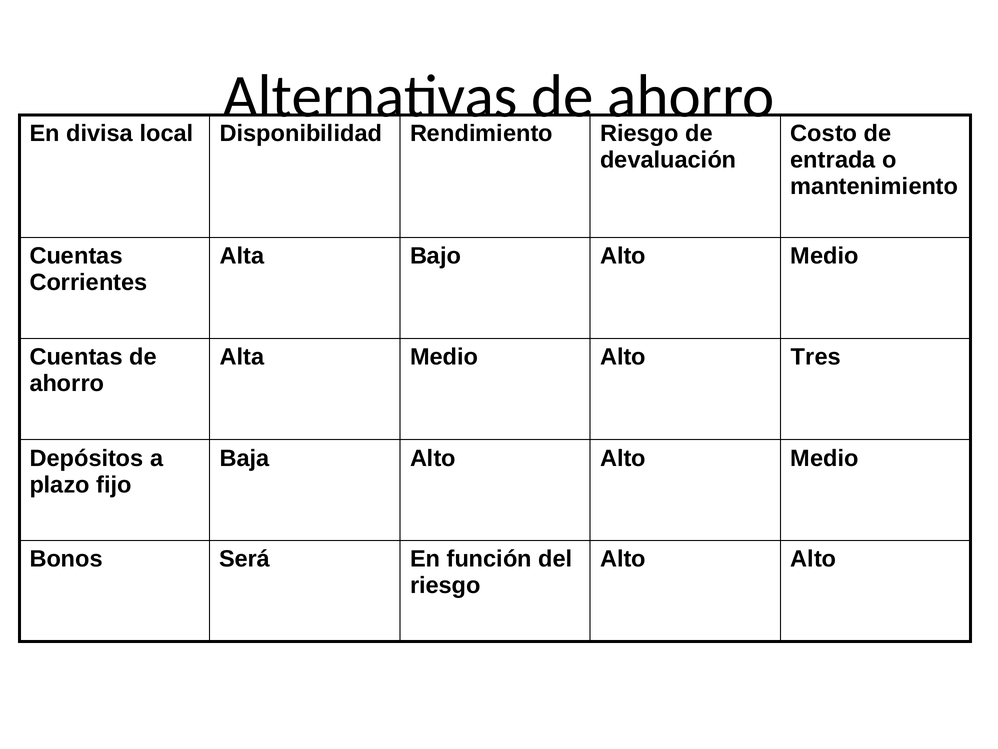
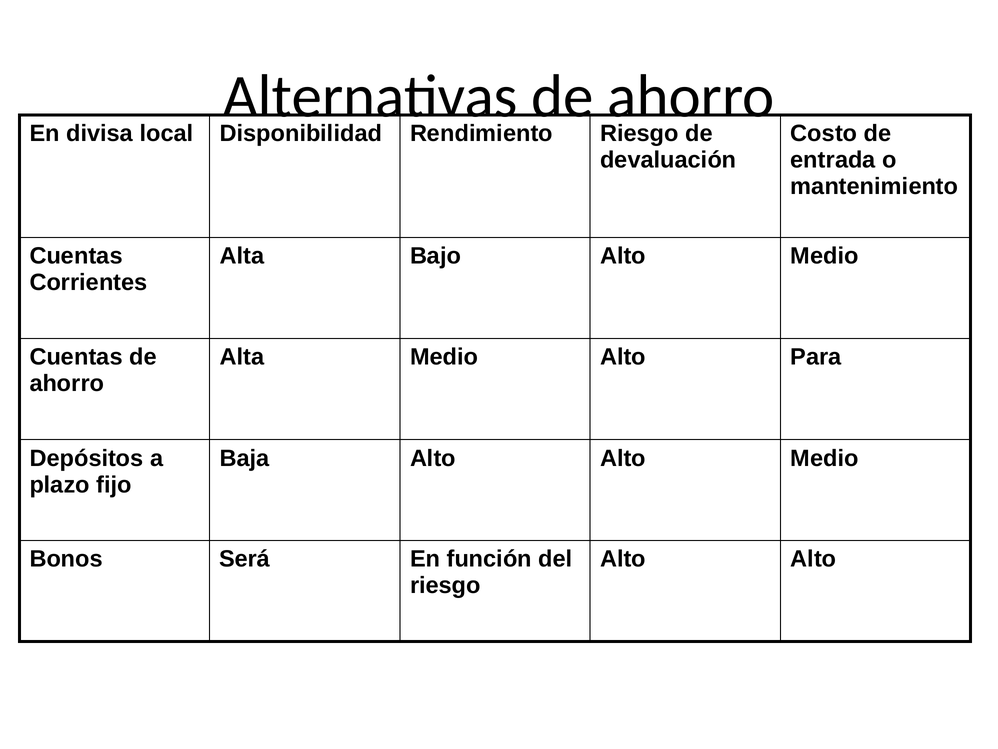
Tres: Tres -> Para (816, 357)
